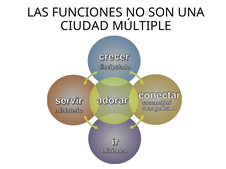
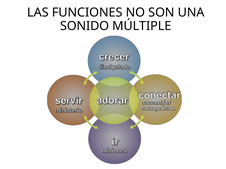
CIUDAD: CIUDAD -> SONIDO (85, 26)
